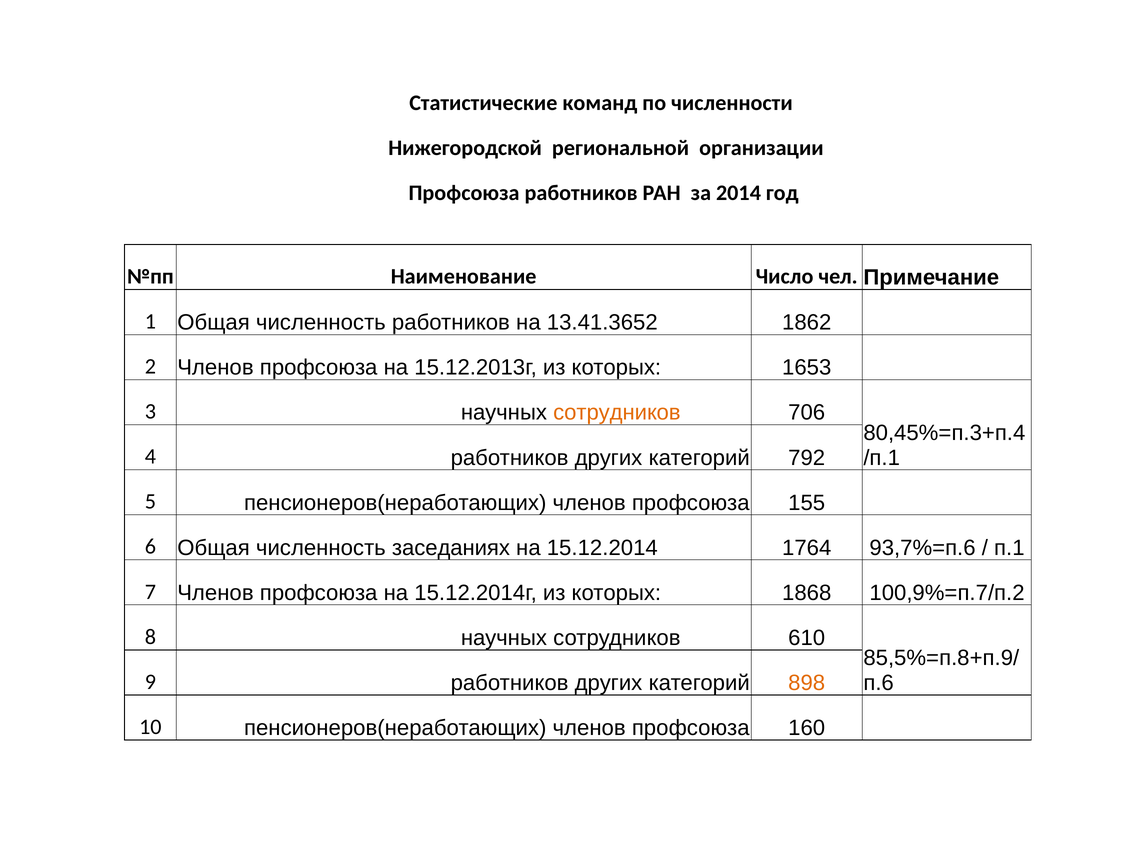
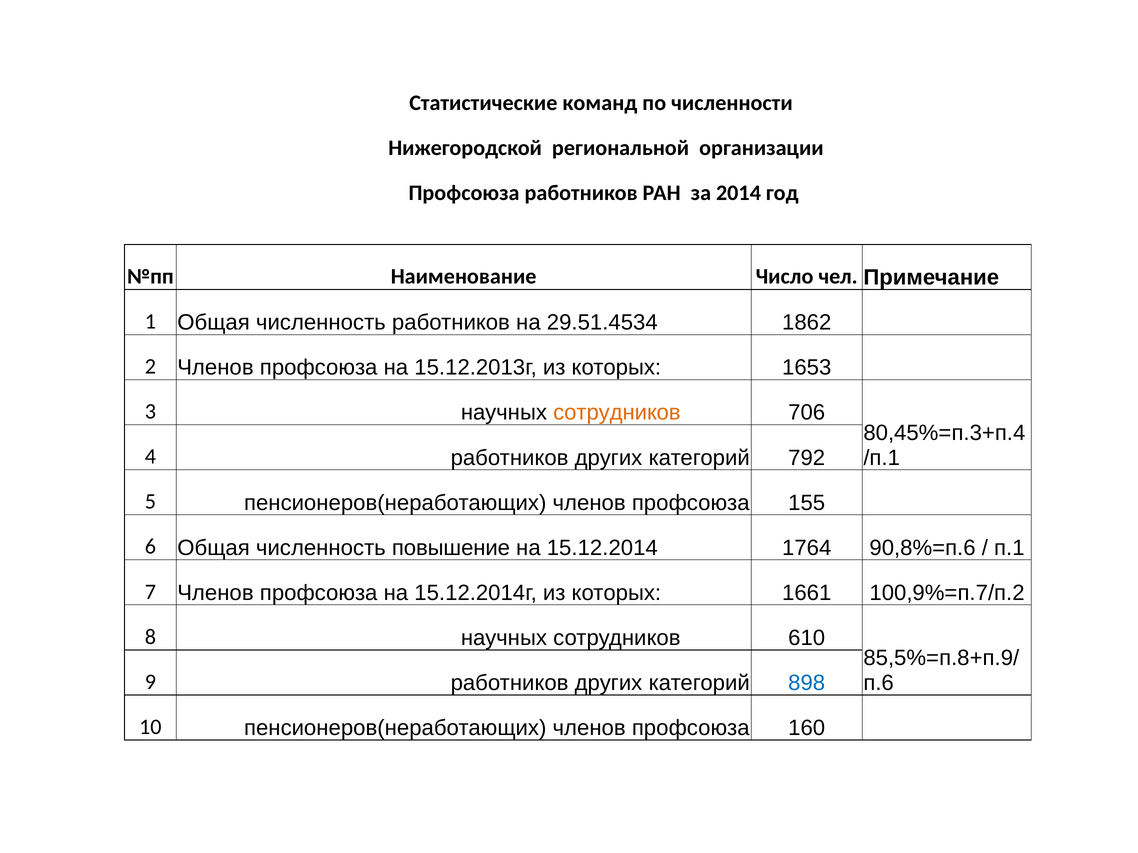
13.41.3652: 13.41.3652 -> 29.51.4534 (602, 323)
заседаниях: заседаниях -> повышение (451, 548)
93,7%=п.6: 93,7%=п.6 -> 90,8%=п.6 (923, 548)
1868: 1868 -> 1661 (807, 593)
898 colour: orange -> blue (807, 683)
